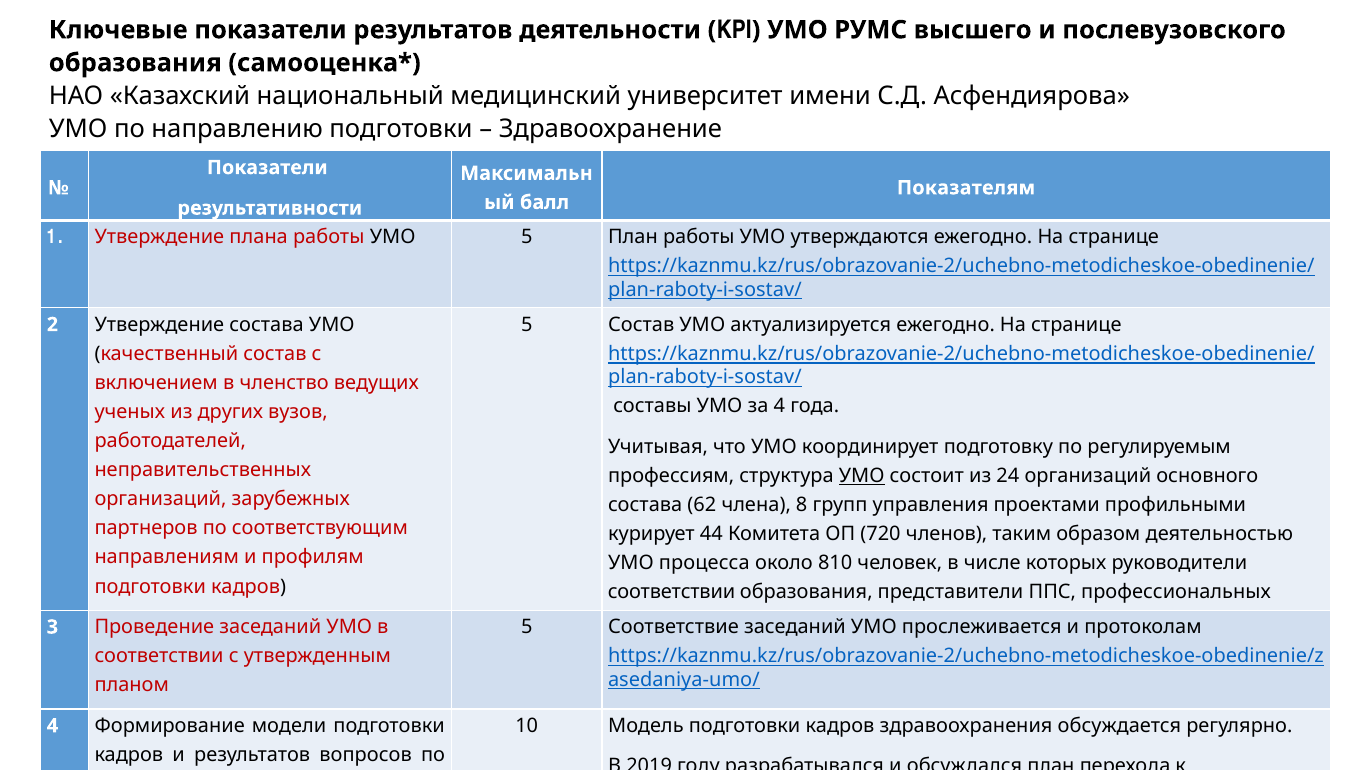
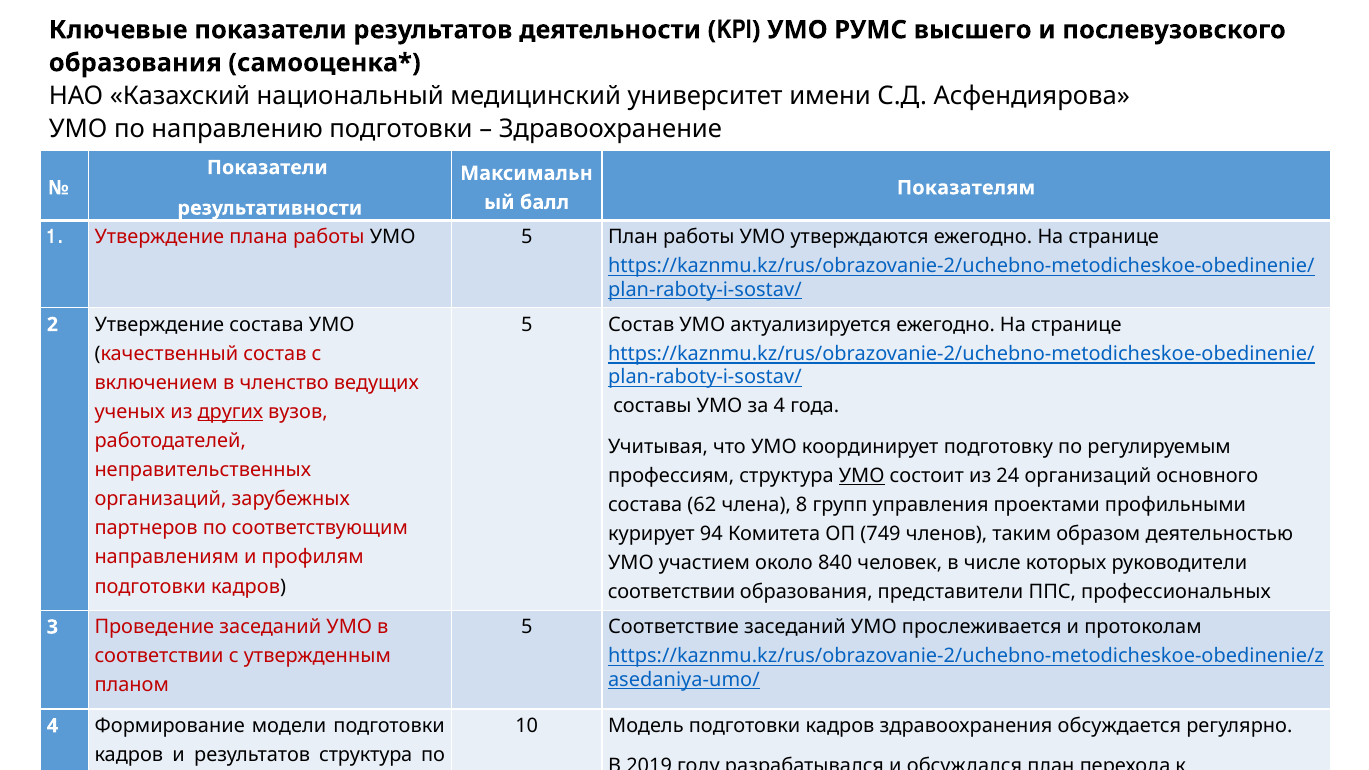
других underline: none -> present (230, 412)
44: 44 -> 94 (711, 534)
720: 720 -> 749 (881, 534)
процесса: процесса -> участием (704, 563)
810: 810 -> 840 (835, 563)
результатов вопросов: вопросов -> структура (366, 755)
